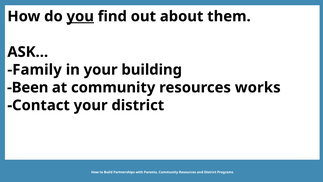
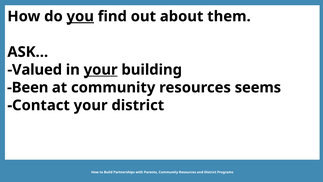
Family: Family -> Valued (35, 70)
your underline: none -> present (101, 70)
works: works -> seems (258, 87)
